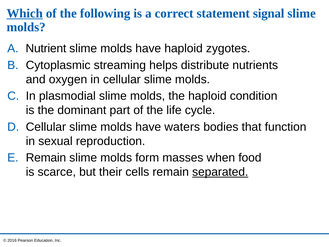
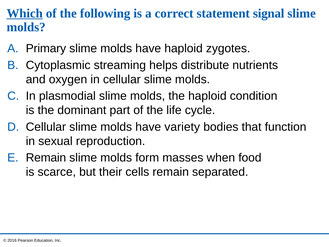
Nutrient: Nutrient -> Primary (46, 48)
waters: waters -> variety (182, 127)
separated underline: present -> none (220, 172)
